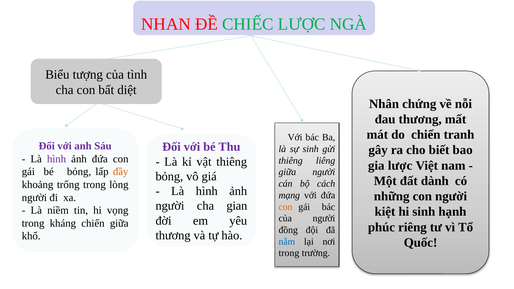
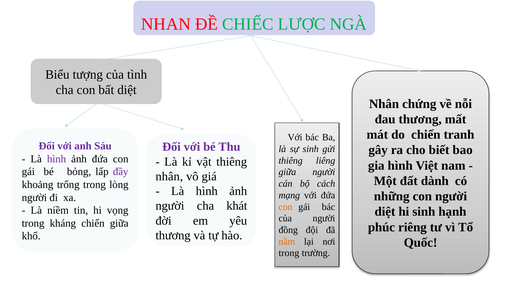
gia lược: lược -> hình (400, 166)
đầy colour: orange -> purple (121, 172)
bỏng: bỏng -> nhân (169, 176)
gian: gian -> khát (237, 206)
kiệt: kiệt -> diệt (385, 212)
nằm colour: blue -> orange (287, 242)
